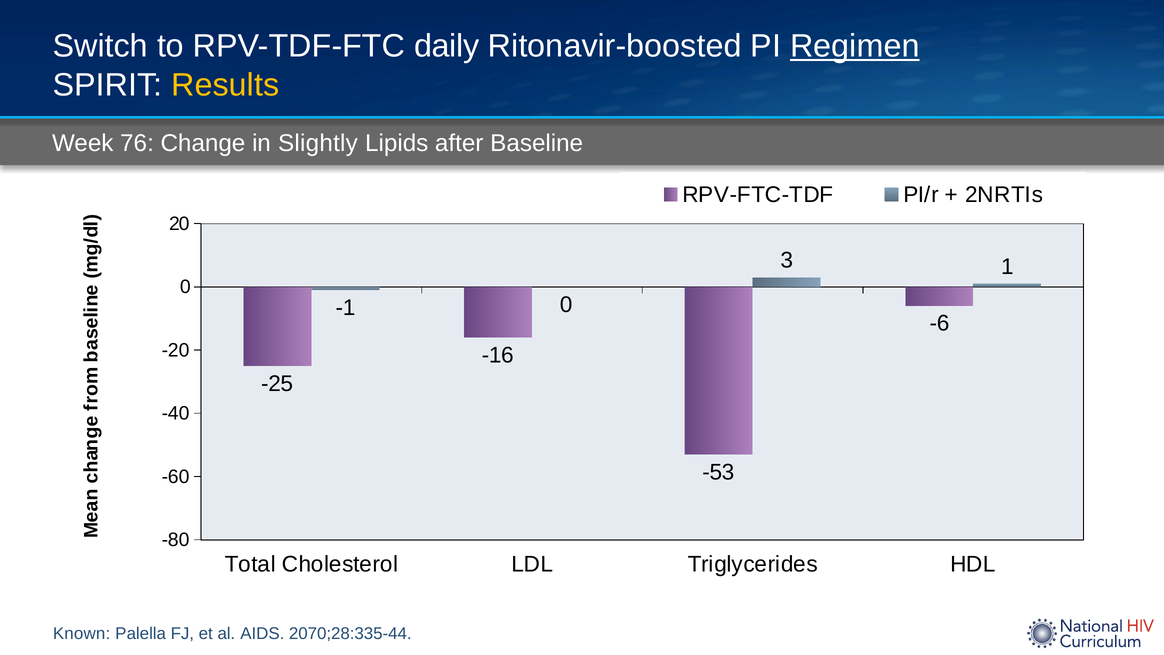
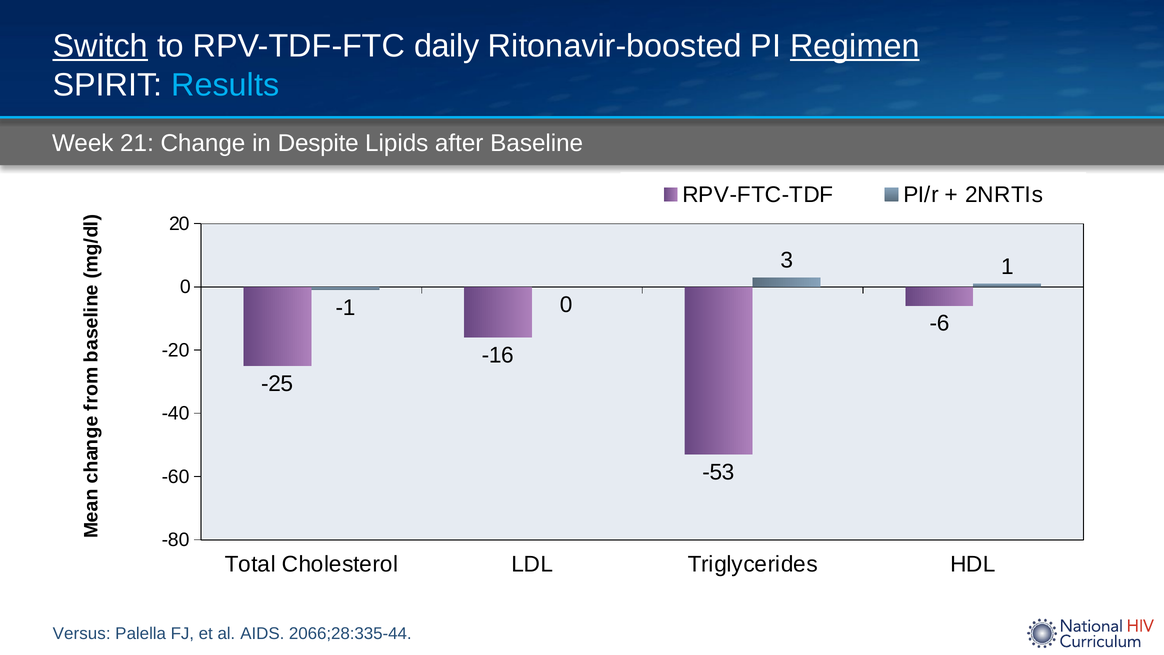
Switch underline: none -> present (100, 46)
Results colour: yellow -> light blue (225, 85)
76: 76 -> 21 (137, 143)
Slightly: Slightly -> Despite (318, 143)
Known: Known -> Versus (82, 633)
2070;28:335-44: 2070;28:335-44 -> 2066;28:335-44 (350, 633)
